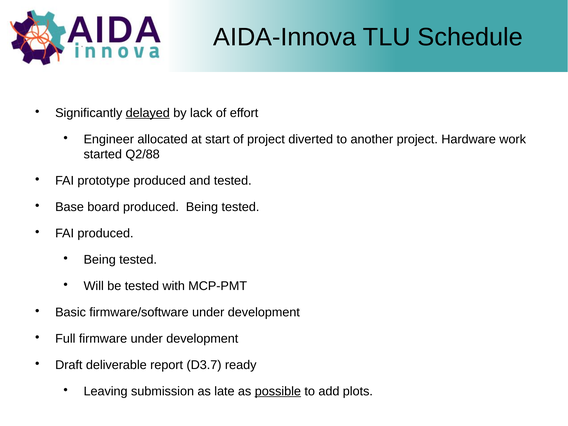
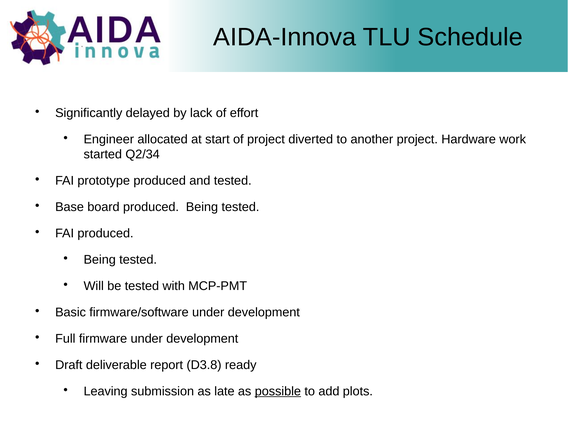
delayed underline: present -> none (148, 113)
Q2/88: Q2/88 -> Q2/34 (143, 154)
D3.7: D3.7 -> D3.8 (204, 365)
